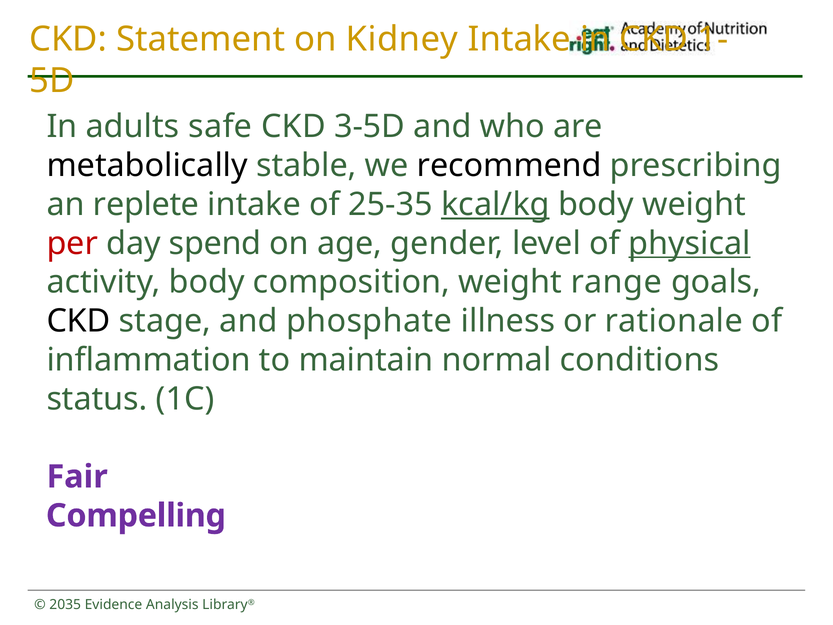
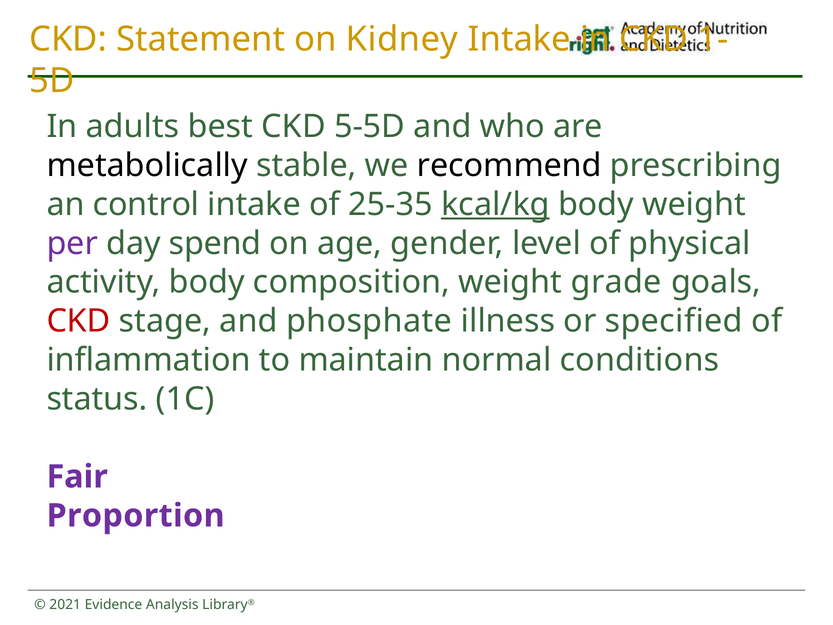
safe: safe -> best (220, 127)
3-5D: 3-5D -> 5-5D (370, 127)
replete: replete -> control (146, 204)
per colour: red -> purple (72, 243)
physical underline: present -> none (690, 243)
range: range -> grade (616, 282)
CKD colour: black -> red (79, 321)
rationale: rationale -> specified (674, 321)
Compelling: Compelling -> Proportion (136, 515)
2035: 2035 -> 2021 (65, 604)
